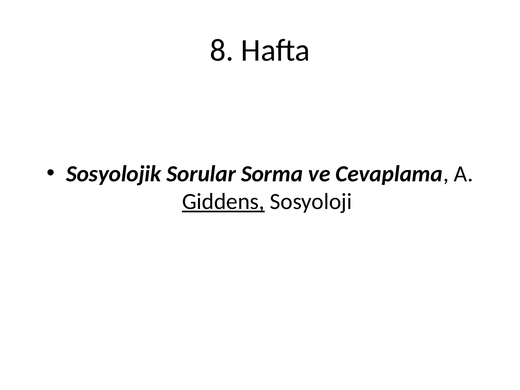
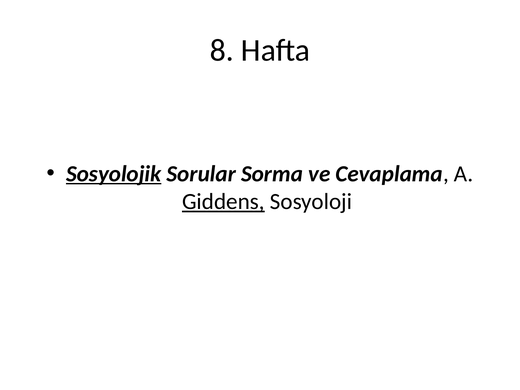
Sosyolojik underline: none -> present (114, 174)
